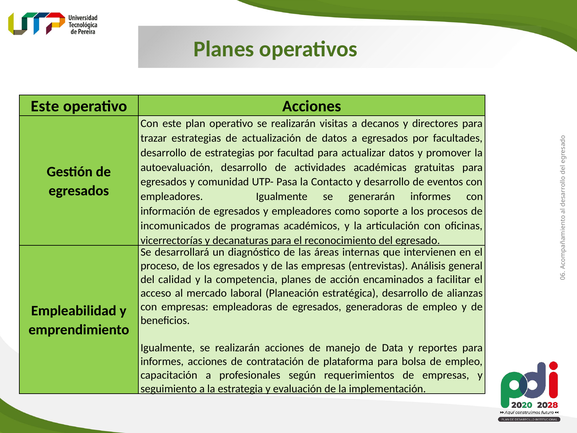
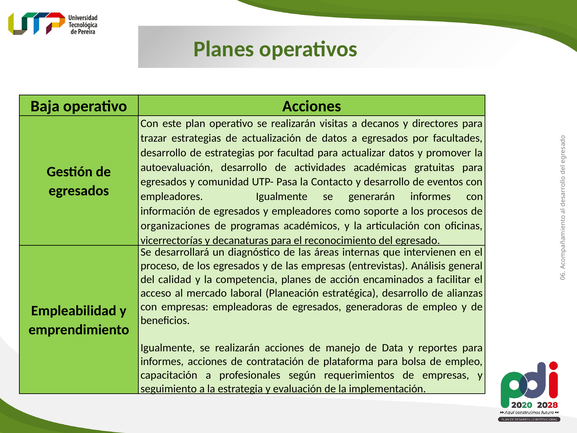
Este: Este -> Baja (45, 106)
incomunicados: incomunicados -> organizaciones (175, 226)
